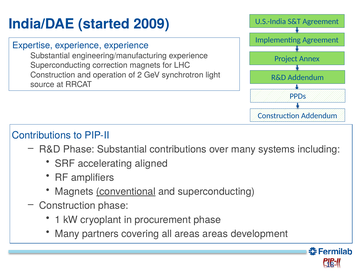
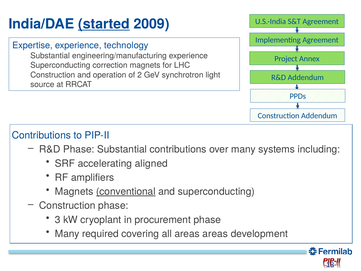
started underline: none -> present (104, 24)
experience experience: experience -> technology (126, 45)
1: 1 -> 3 (58, 219)
partners: partners -> required (100, 234)
